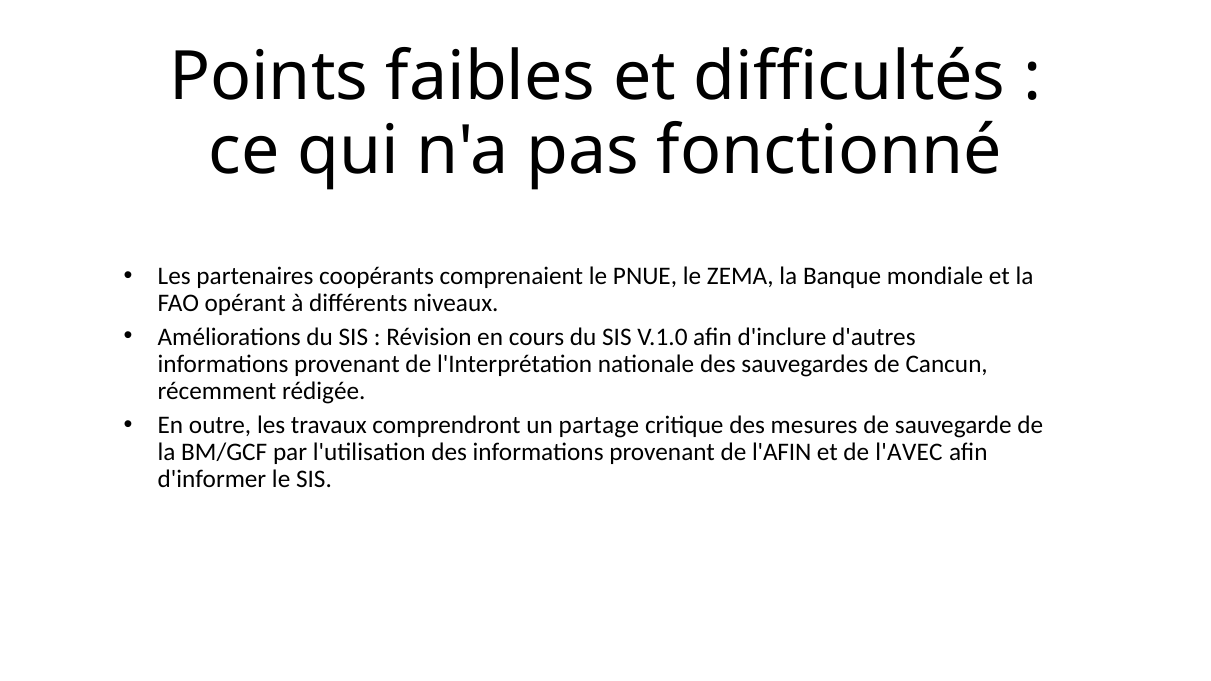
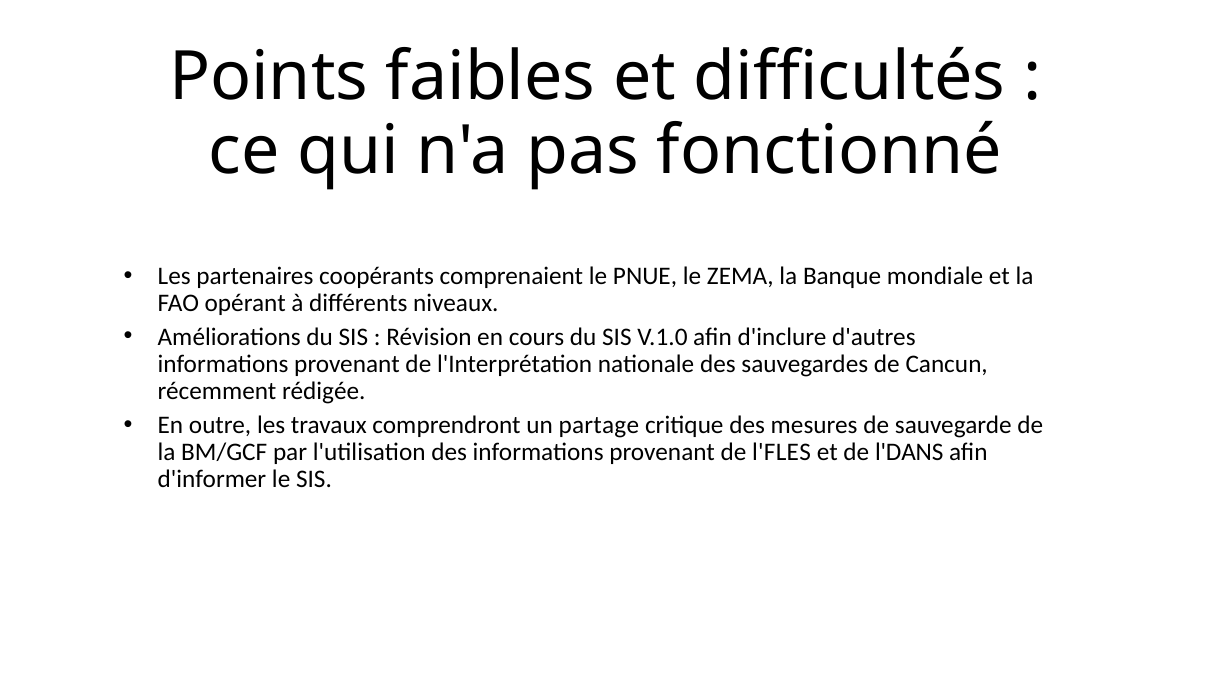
l'AFIN: l'AFIN -> l'FLES (782, 452)
l'AVEC: l'AVEC -> l'DANS (909, 452)
